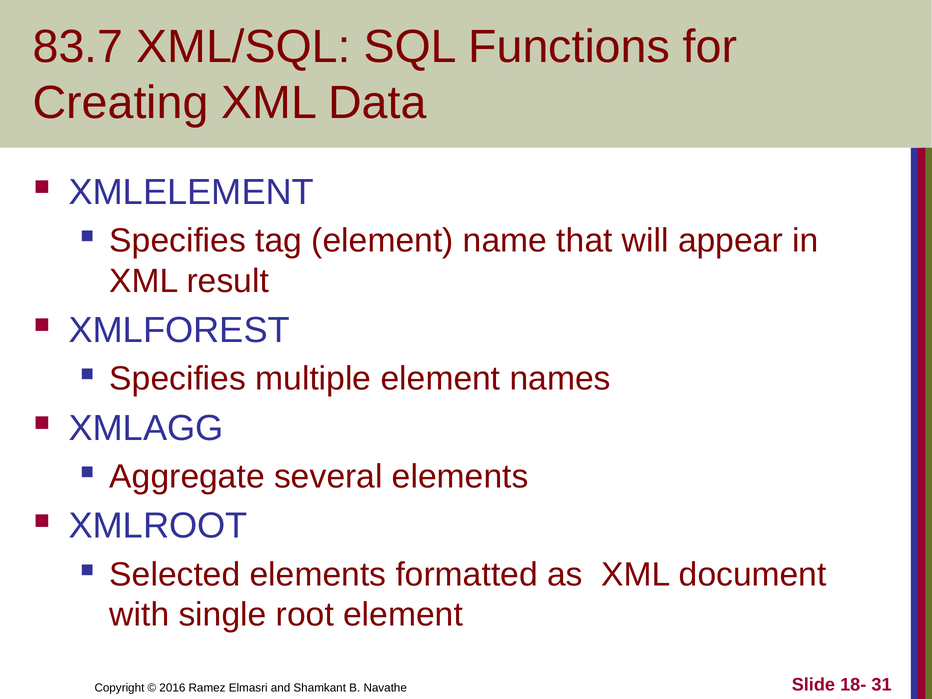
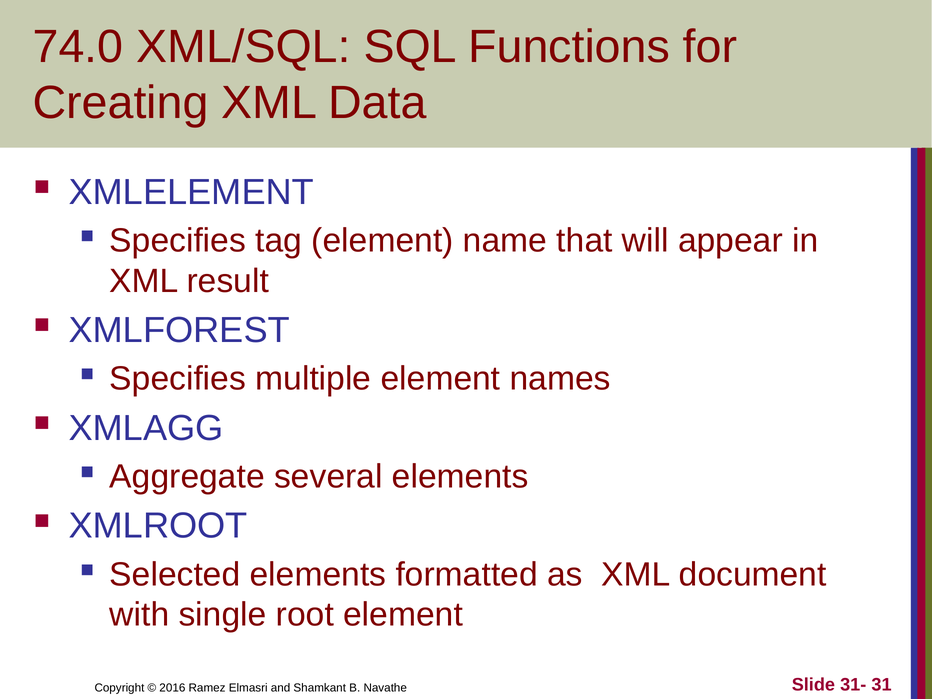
83.7: 83.7 -> 74.0 (78, 47)
18-: 18- -> 31- (853, 685)
